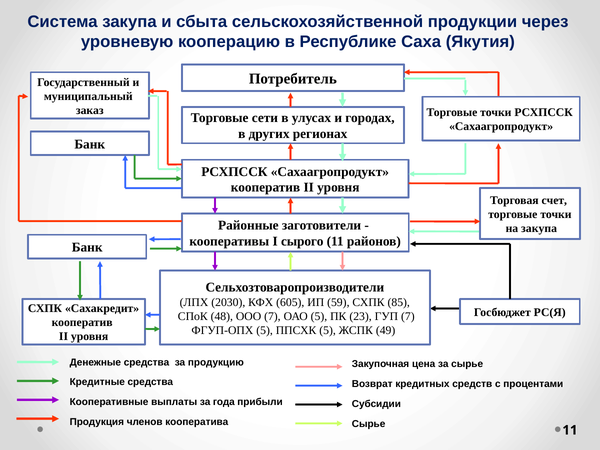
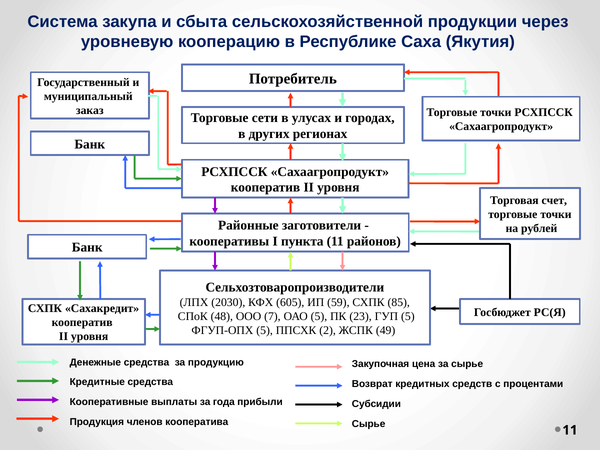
на закупа: закупа -> рублей (539, 228)
сырого: сырого -> пункта (302, 242)
ГУП 7: 7 -> 5 (408, 316)
ППСХК 5: 5 -> 2 (328, 330)
